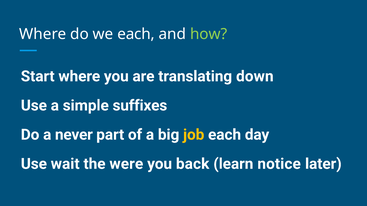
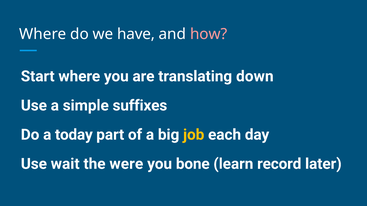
we each: each -> have (136, 34)
how colour: light green -> pink (209, 34)
never: never -> today (74, 135)
back: back -> bone (193, 164)
notice: notice -> record (279, 164)
